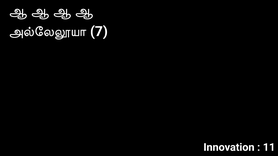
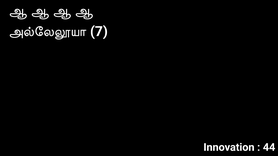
11: 11 -> 44 (269, 148)
